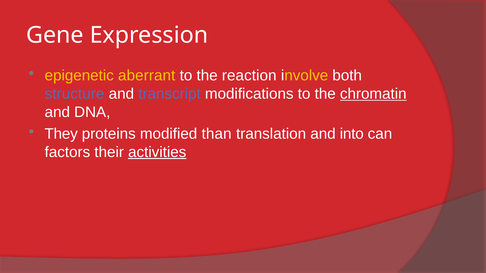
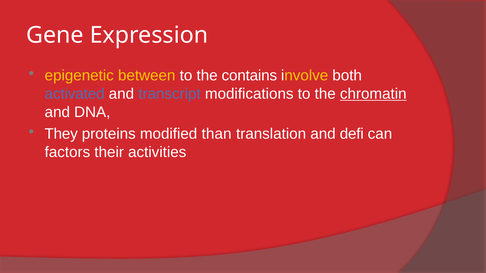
aberrant: aberrant -> between (147, 76)
reaction: reaction -> contains (249, 76)
structure: structure -> activated (75, 94)
into: into -> defi (352, 134)
activities underline: present -> none (157, 152)
